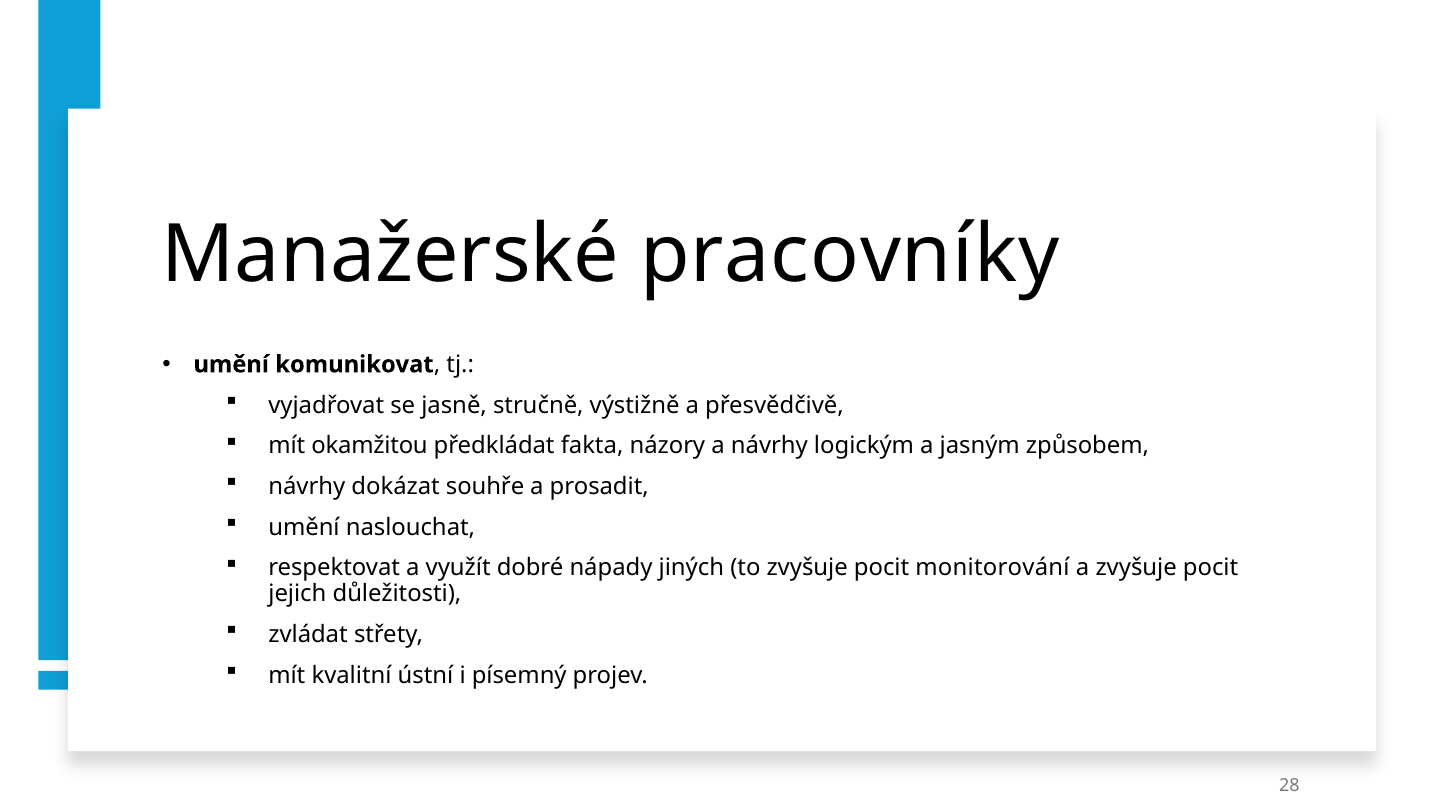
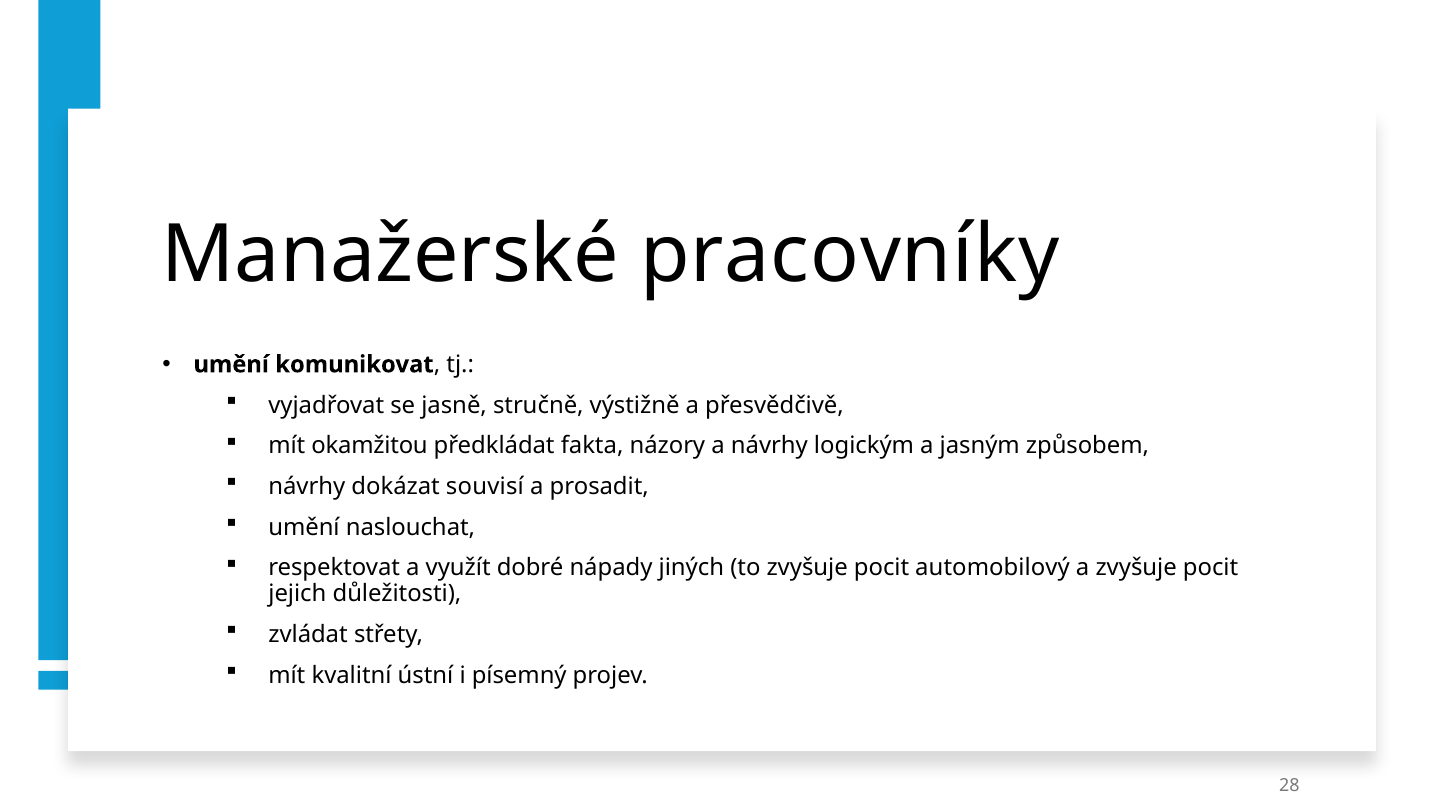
souhře: souhře -> souvisí (485, 487)
monitorování: monitorování -> automobilový (993, 568)
